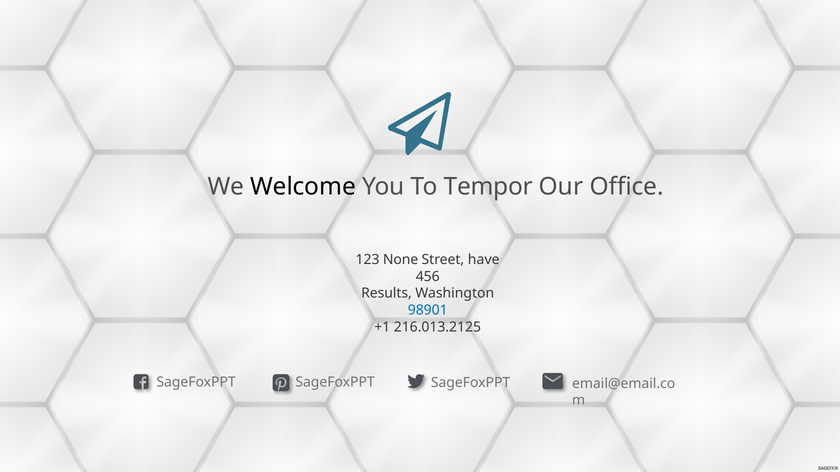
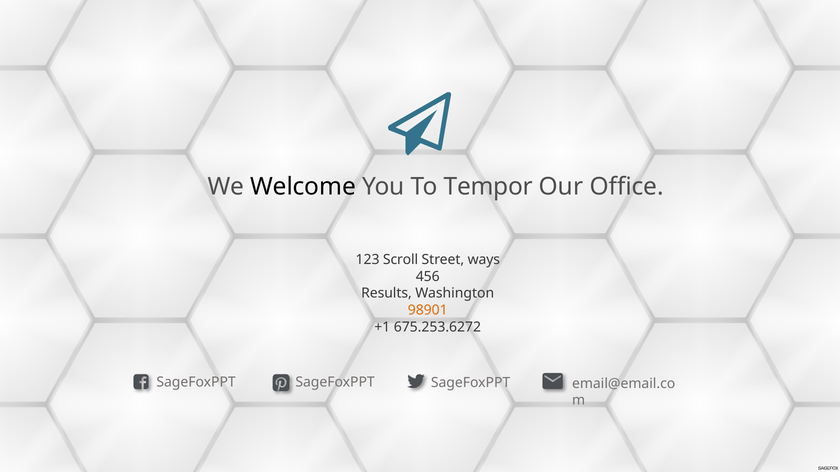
None: None -> Scroll (401, 260)
have: have -> ways (484, 260)
98901 colour: blue -> orange (428, 310)
216.013.2125: 216.013.2125 -> 675.253.6272 (437, 327)
